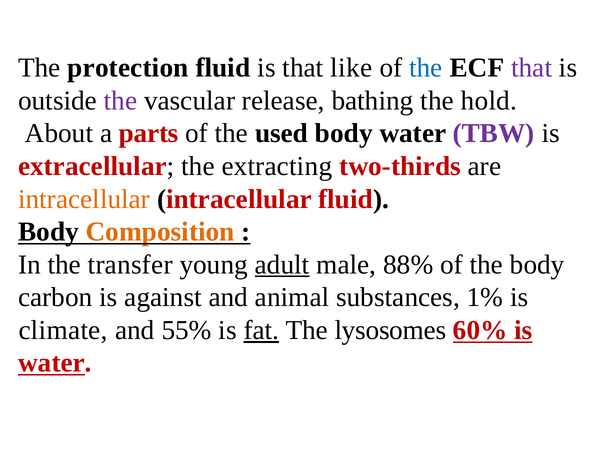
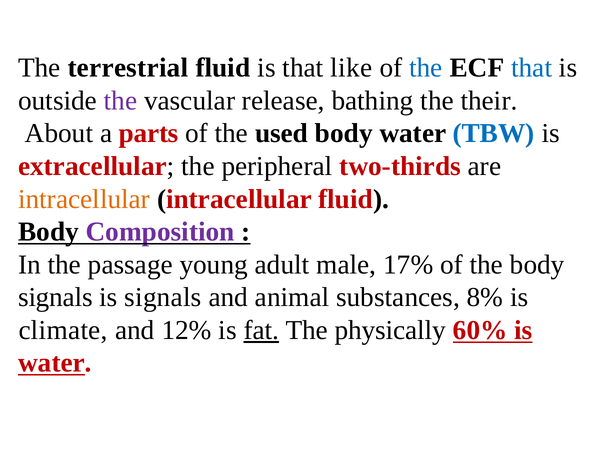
protection: protection -> terrestrial (128, 68)
that colour: purple -> blue (532, 68)
hold: hold -> their (489, 101)
TBW colour: purple -> blue (494, 134)
extracting: extracting -> peripheral (277, 166)
Composition colour: orange -> purple (160, 232)
transfer: transfer -> passage (130, 265)
adult underline: present -> none (282, 265)
88%: 88% -> 17% (408, 265)
carbon: carbon -> signals (55, 298)
is against: against -> signals (163, 298)
1%: 1% -> 8% (485, 298)
55%: 55% -> 12% (187, 330)
lysosomes: lysosomes -> physically (390, 330)
